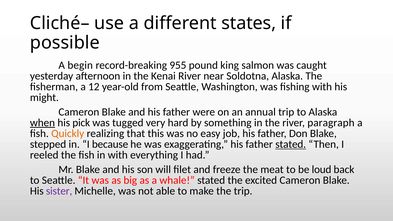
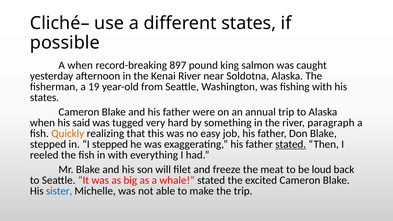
A begin: begin -> when (80, 65)
955: 955 -> 897 (178, 65)
12: 12 -> 19 (94, 87)
might: might -> states (44, 98)
when underline: present -> none (42, 123)
pick: pick -> said (81, 123)
I because: because -> stepped (110, 144)
sister colour: purple -> blue (59, 191)
